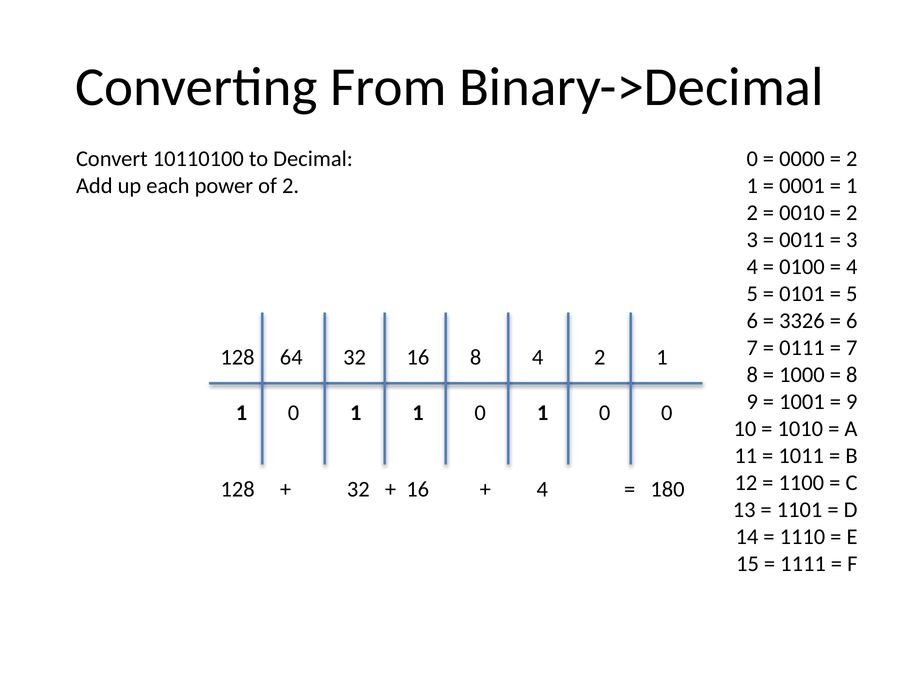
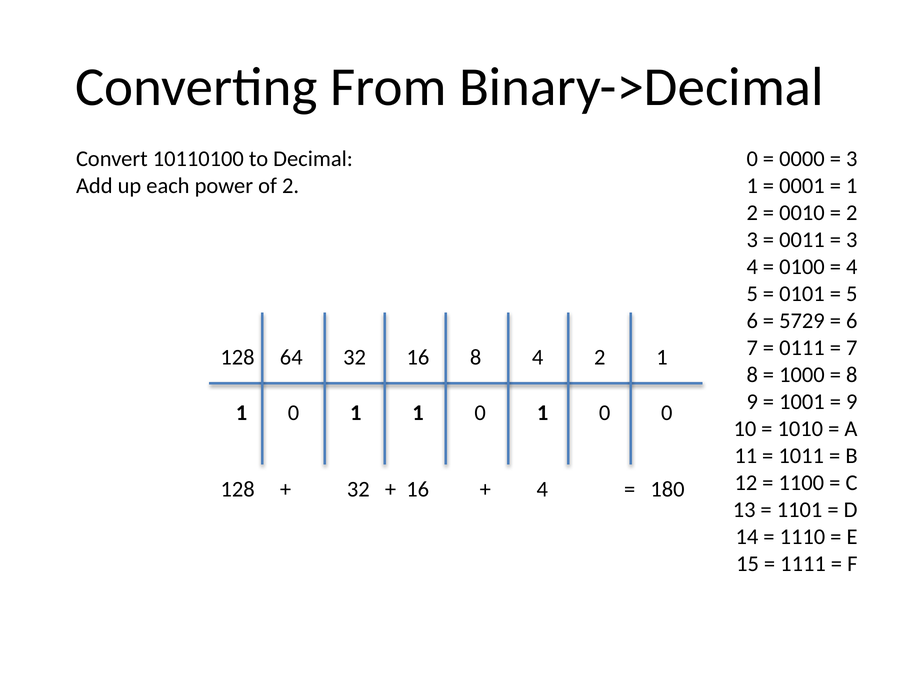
2: 2 -> 3 (852, 159)
3326: 3326 -> 5729 (802, 321)
